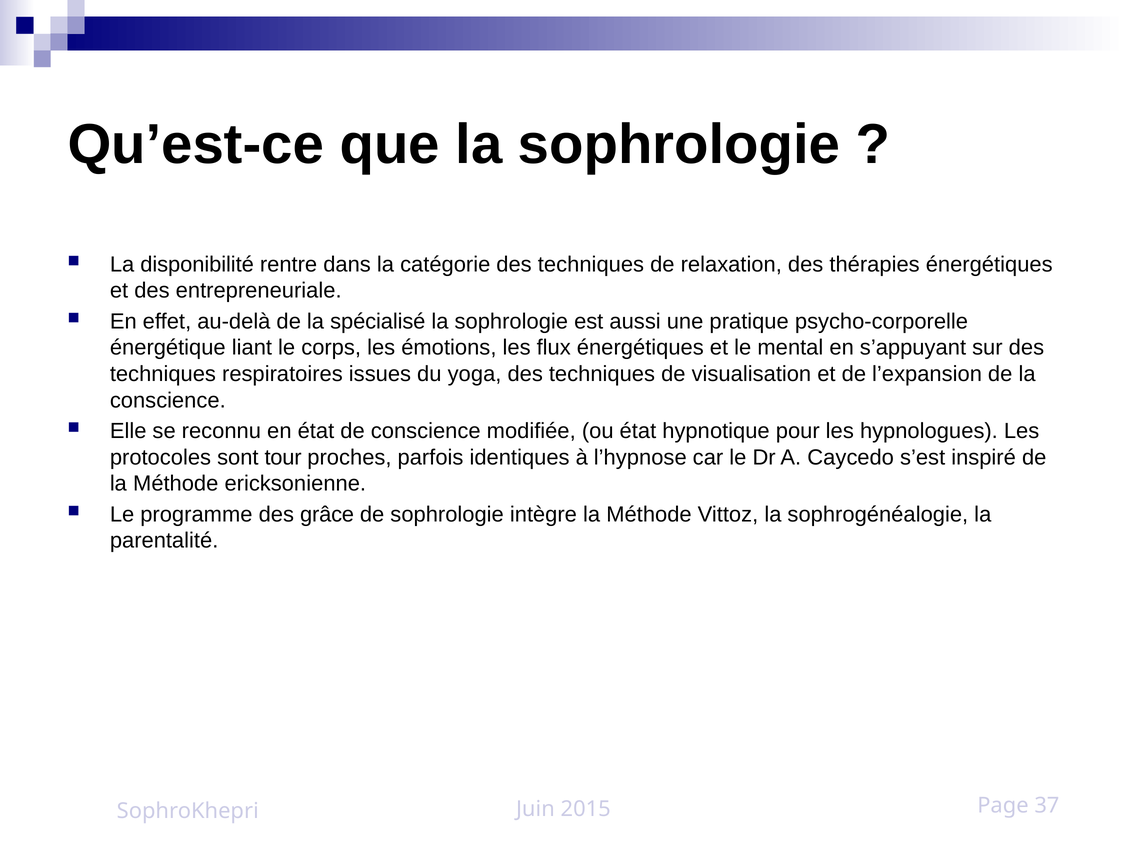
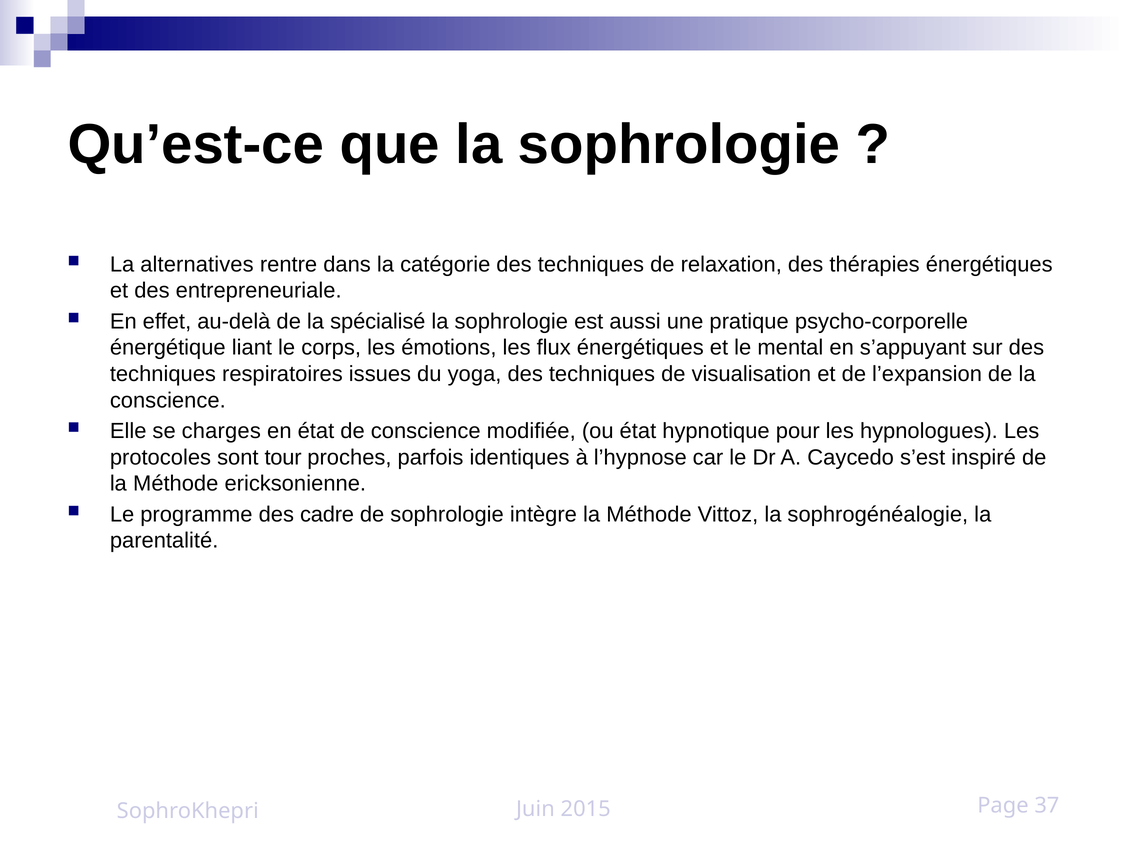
disponibilité: disponibilité -> alternatives (197, 264)
reconnu: reconnu -> charges (221, 431)
grâce: grâce -> cadre (327, 514)
